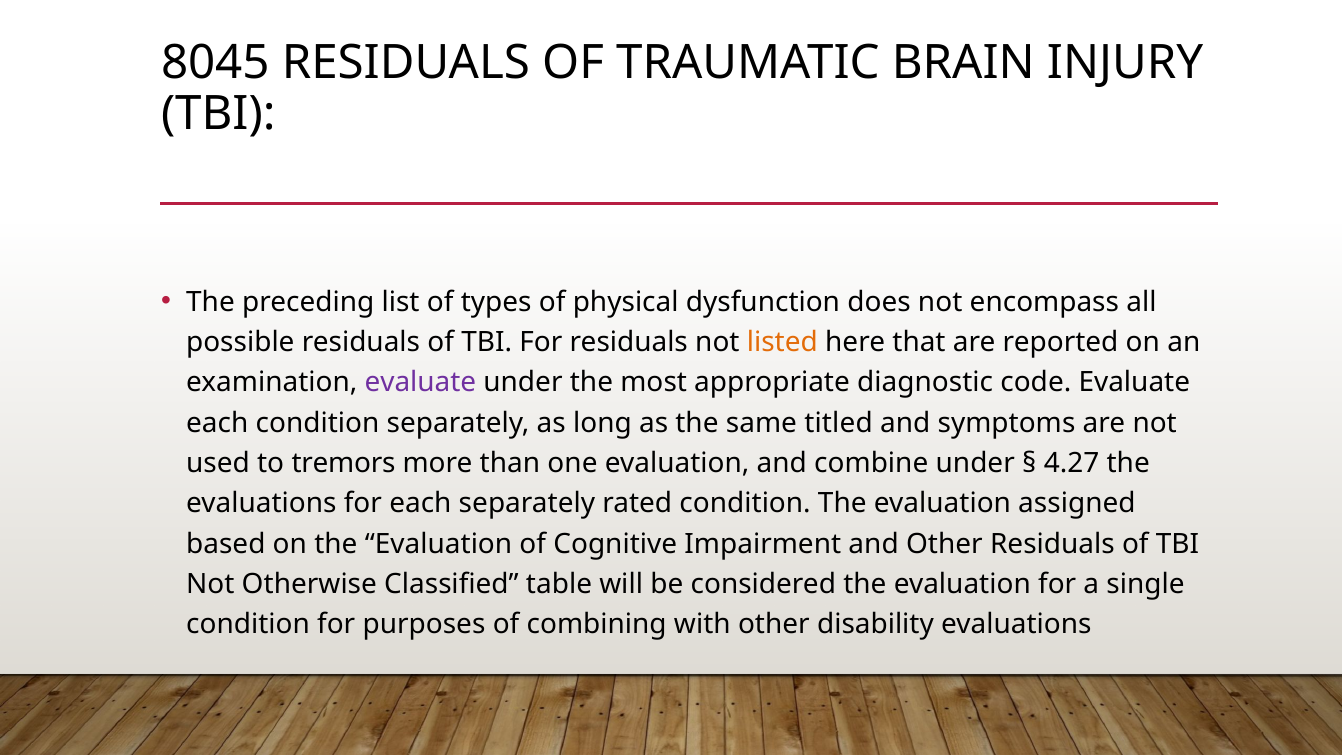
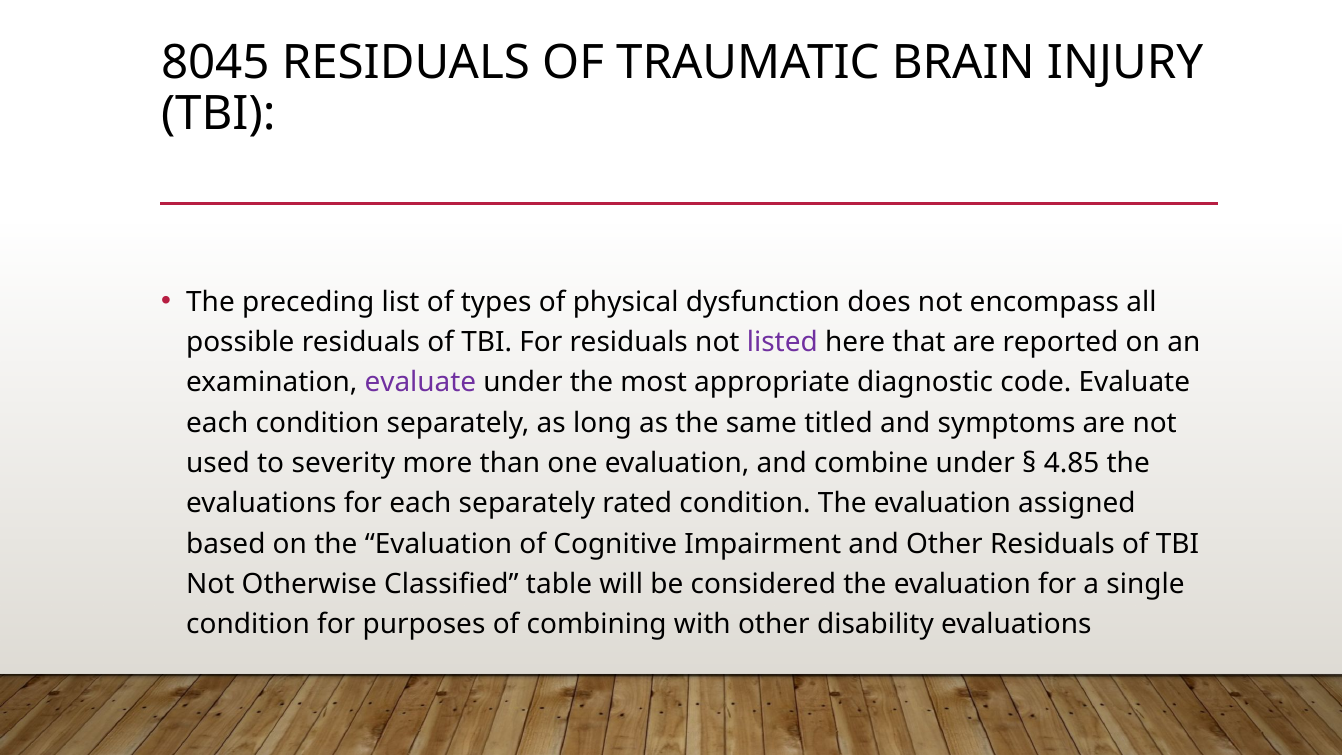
listed colour: orange -> purple (782, 342)
tremors: tremors -> severity (343, 463)
4.27: 4.27 -> 4.85 (1072, 463)
